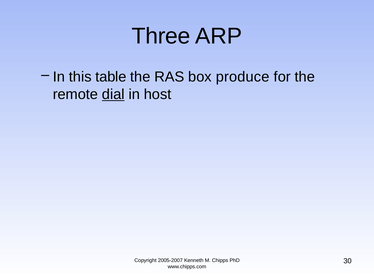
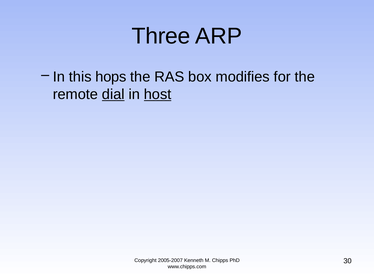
table: table -> hops (111, 77)
produce: produce -> modifies (243, 77)
host underline: none -> present (158, 95)
